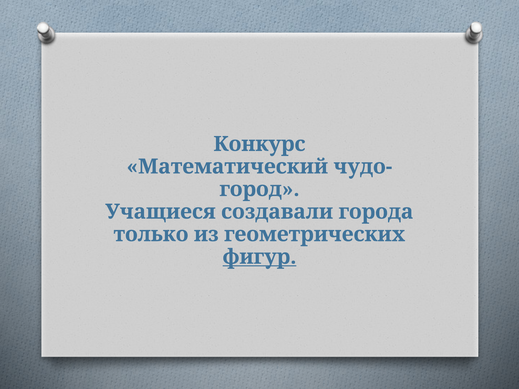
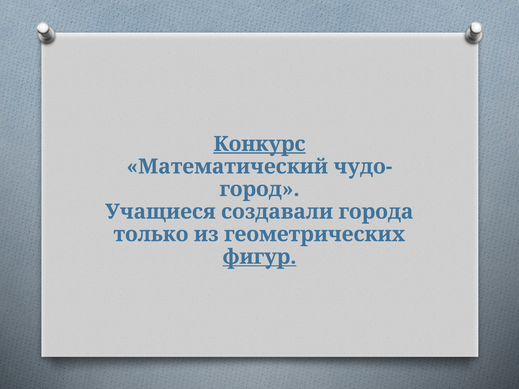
Конкурс underline: none -> present (259, 144)
